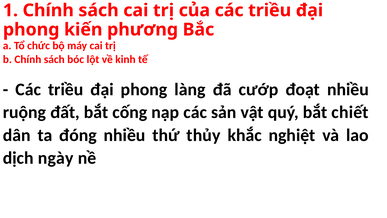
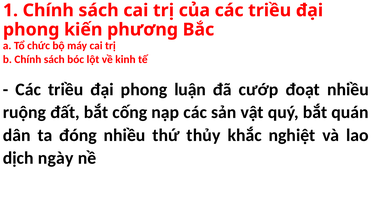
làng: làng -> luận (190, 89)
chiết: chiết -> quán (350, 112)
